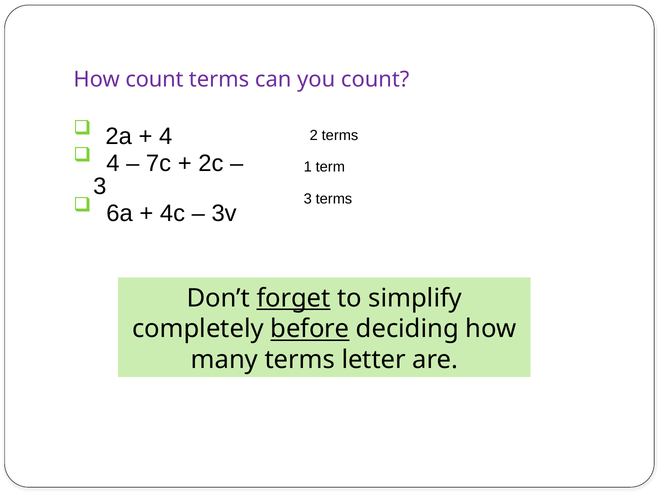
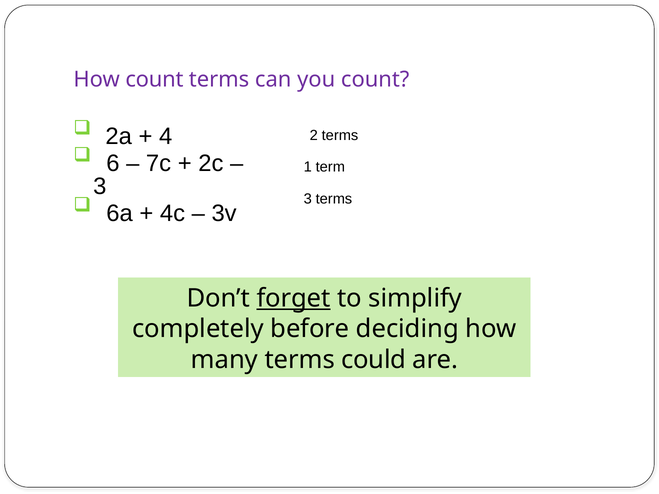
4: 4 -> 6 (113, 164)
before underline: present -> none (310, 329)
letter: letter -> could (374, 360)
